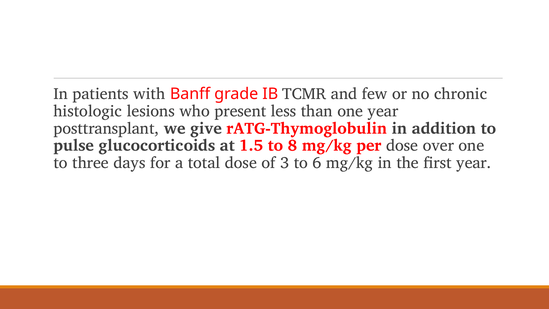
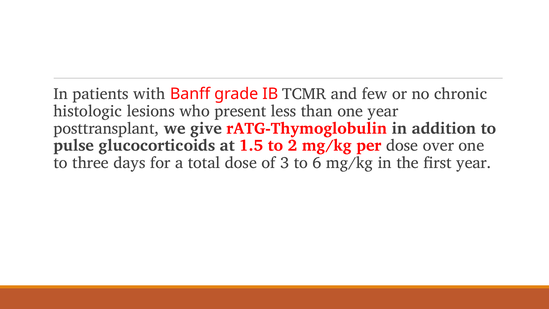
8: 8 -> 2 (293, 146)
